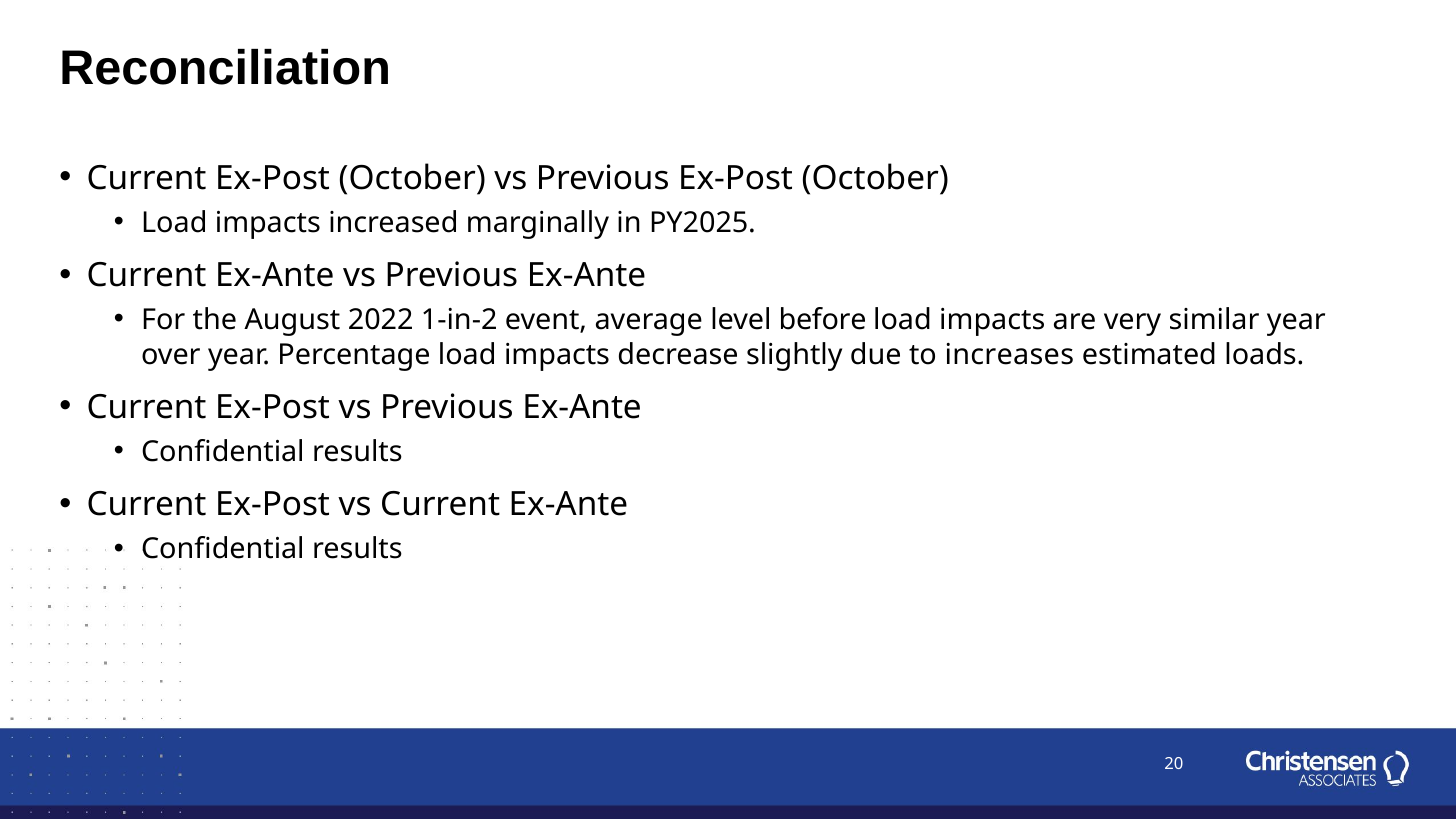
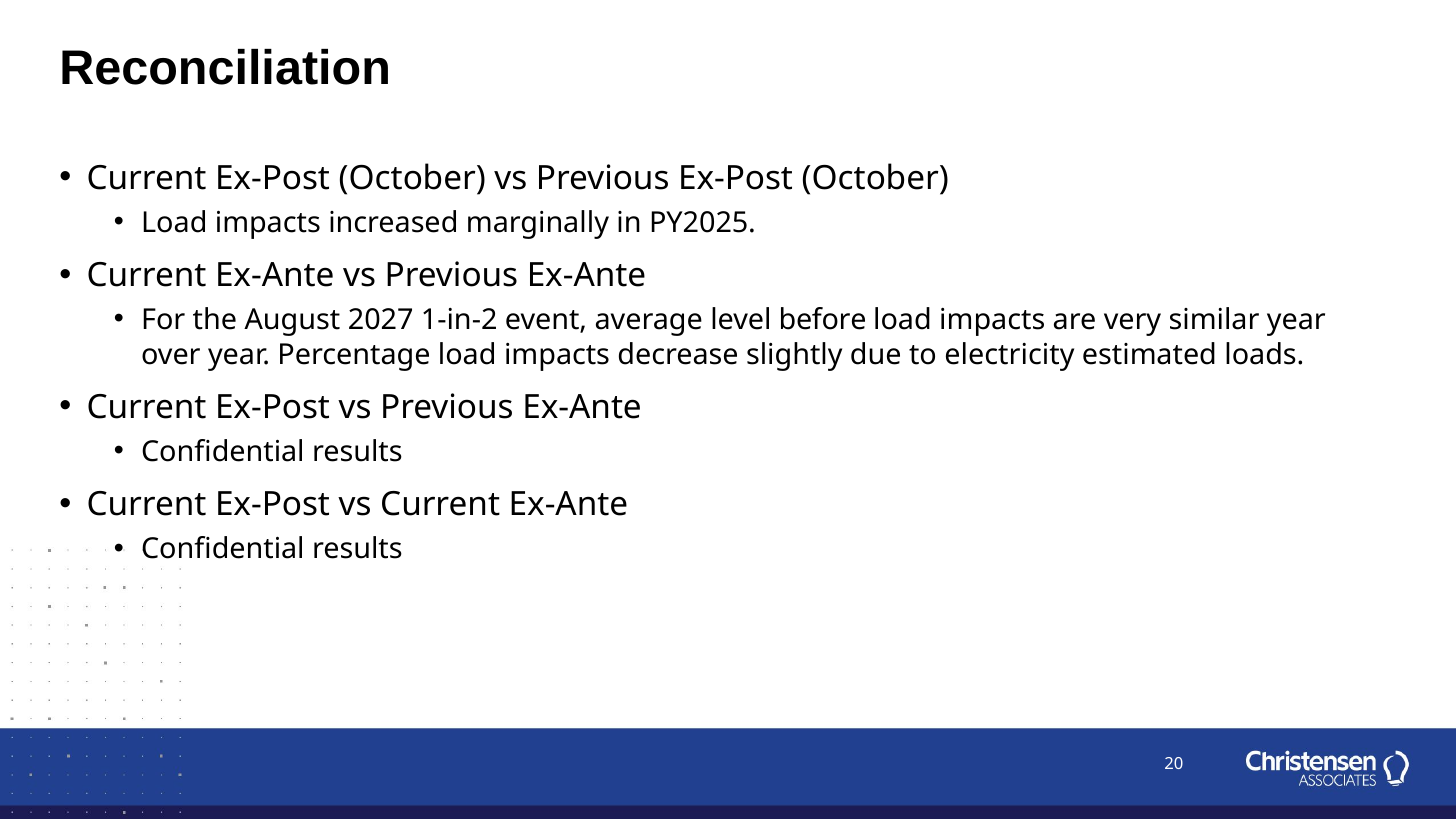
2022: 2022 -> 2027 (381, 320)
increases: increases -> electricity (1009, 355)
